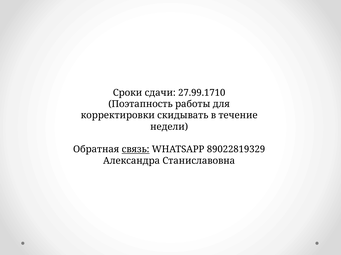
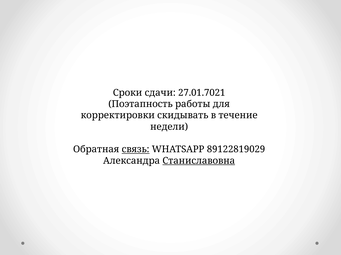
27.99.1710: 27.99.1710 -> 27.01.7021 (202, 93)
89022819329: 89022819329 -> 89122819029 (236, 150)
Станиславовна underline: none -> present (199, 161)
